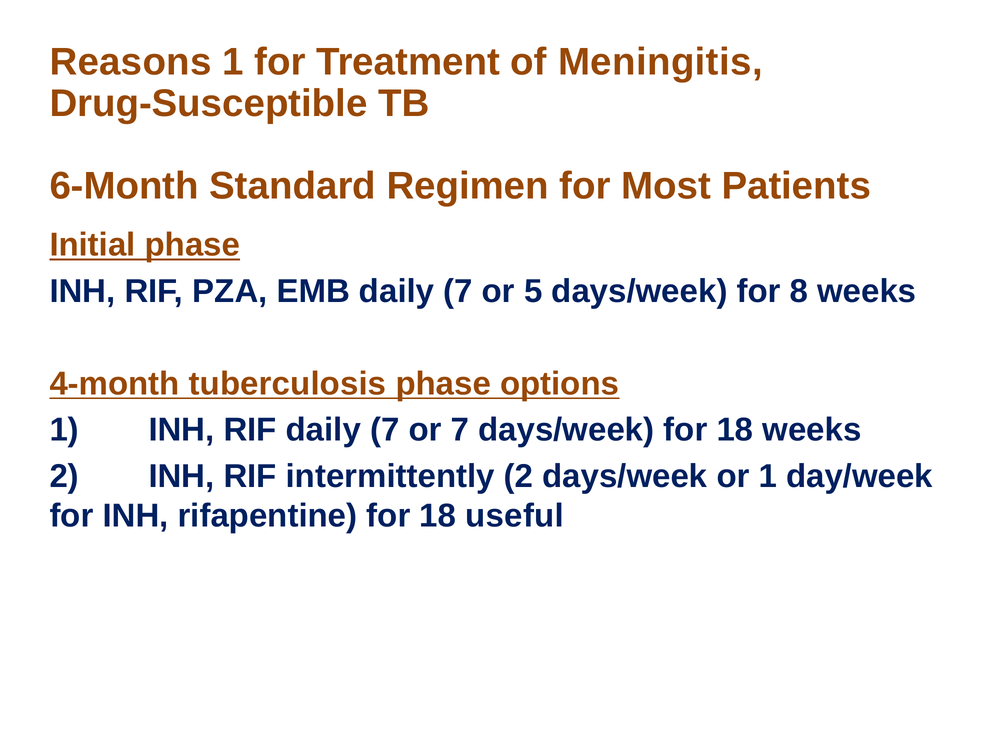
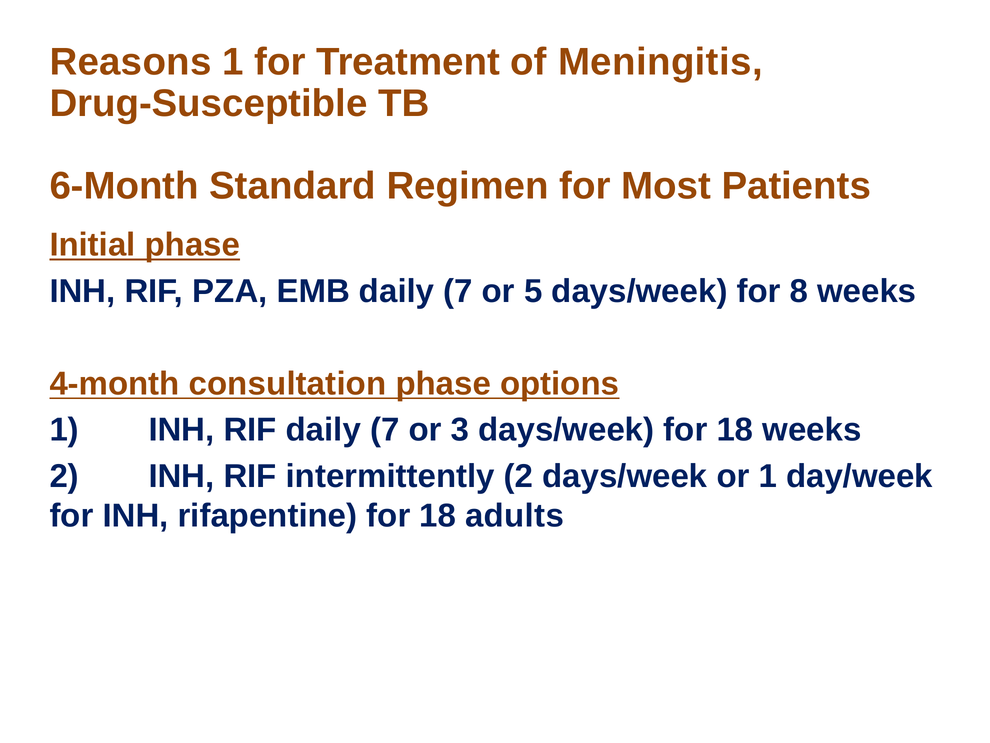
tuberculosis: tuberculosis -> consultation (287, 383)
or 7: 7 -> 3 (460, 430)
useful: useful -> adults (515, 515)
